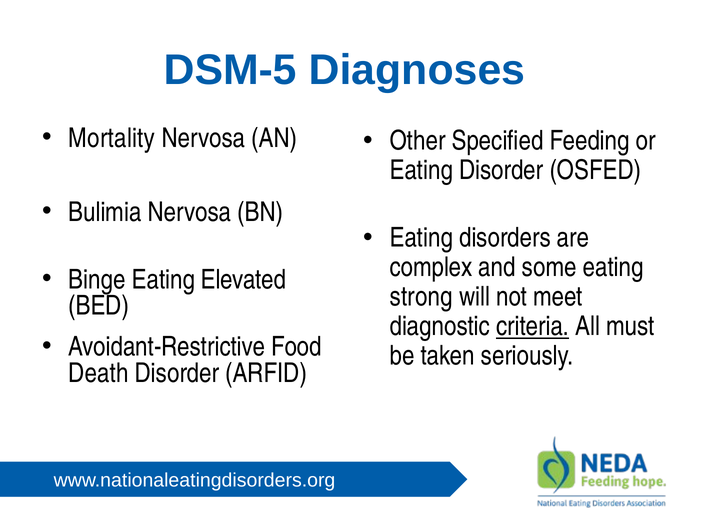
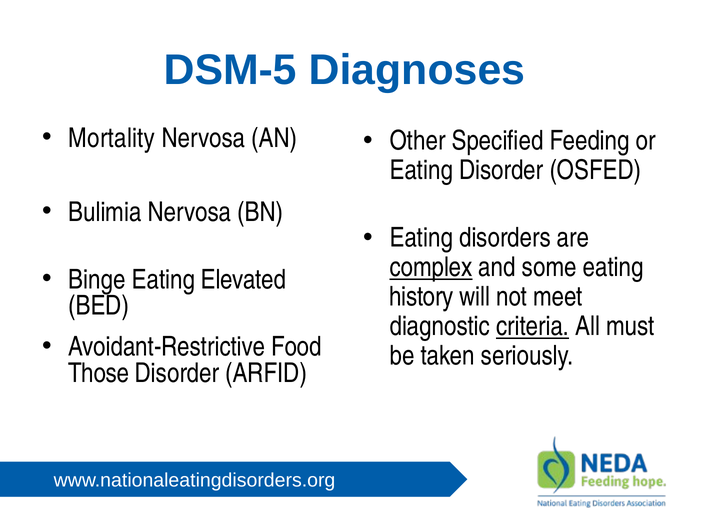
complex underline: none -> present (431, 267)
strong: strong -> history (421, 297)
Death: Death -> Those (99, 373)
